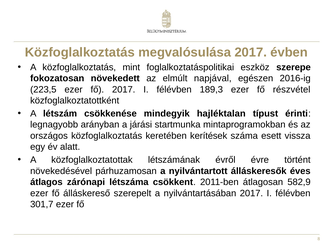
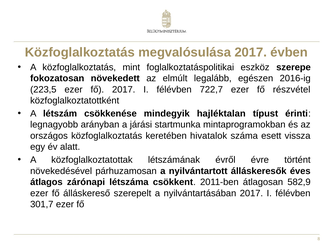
napjával: napjával -> legalább (213, 78)
189,3: 189,3 -> 722,7 (211, 89)
kerítések: kerítések -> hivatalok (209, 136)
